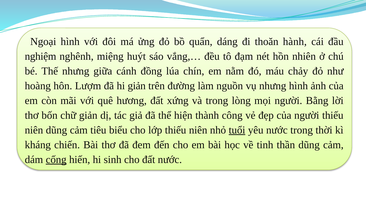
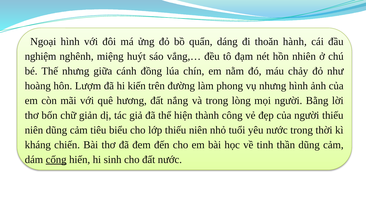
hi giản: giản -> kiến (137, 86)
nguồn: nguồn -> phong (230, 86)
xứng: xứng -> nắng (178, 100)
tuổi underline: present -> none (237, 130)
